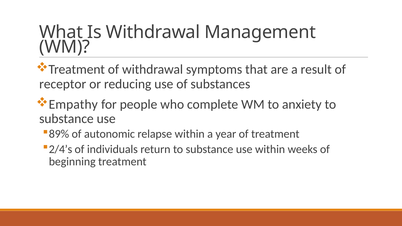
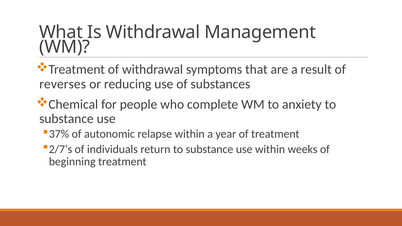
receptor: receptor -> reverses (63, 84)
Empathy: Empathy -> Chemical (73, 104)
89%: 89% -> 37% (59, 134)
2/4’s: 2/4’s -> 2/7’s (60, 149)
